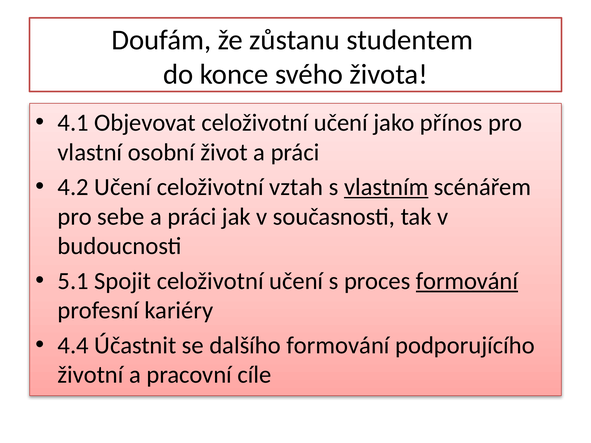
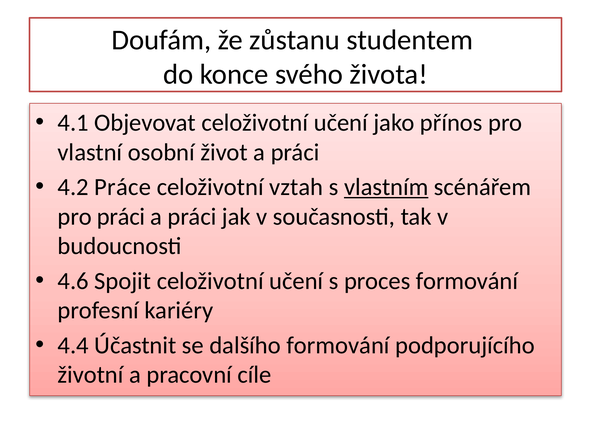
4.2 Učení: Učení -> Práce (123, 187)
pro sebe: sebe -> práci (121, 217)
5.1: 5.1 -> 4.6 (73, 281)
formování underline: present -> none (467, 281)
